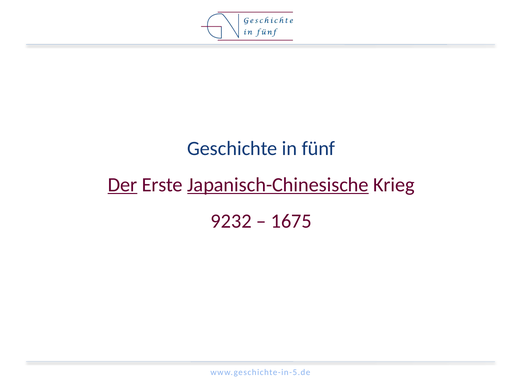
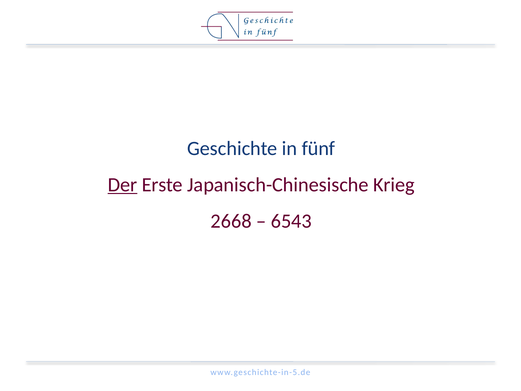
Japanisch-Chinesische underline: present -> none (278, 185)
9232: 9232 -> 2668 (231, 221)
1675: 1675 -> 6543 (291, 221)
